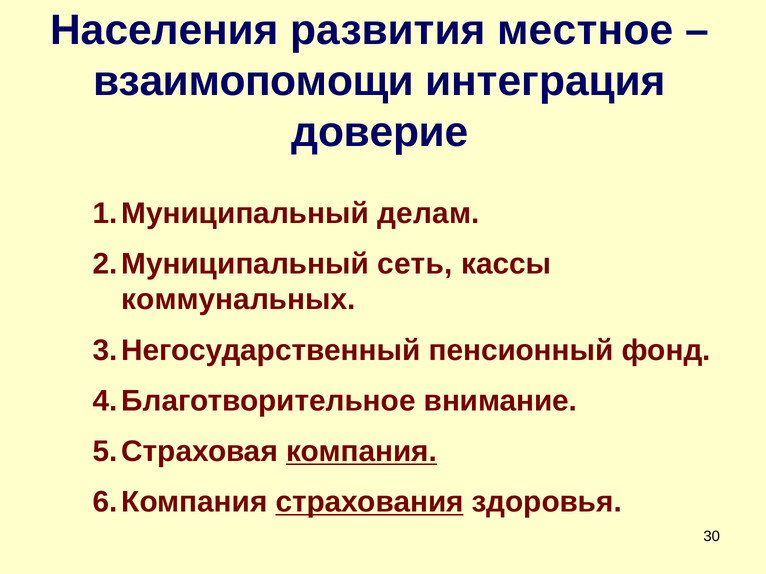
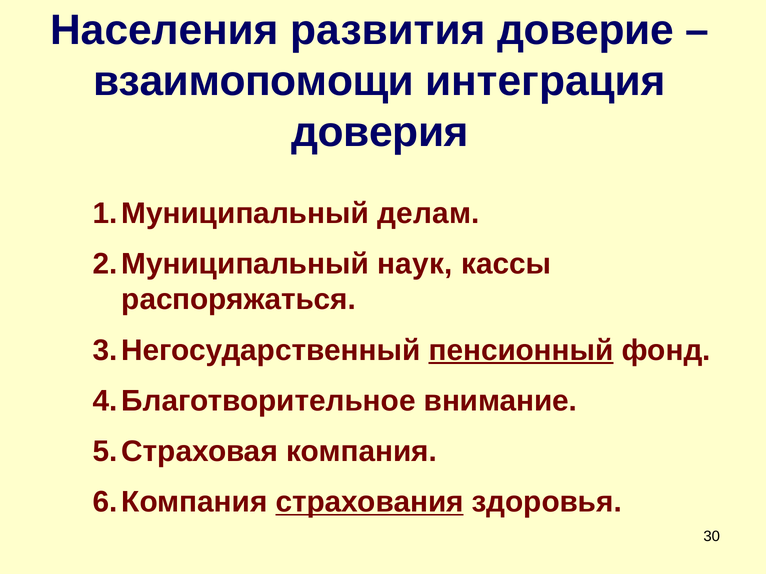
местное: местное -> доверие (586, 30)
доверие: доверие -> доверия (380, 133)
сеть: сеть -> наук (415, 264)
коммунальных: коммунальных -> распоряжаться (239, 300)
пенсионный underline: none -> present (521, 350)
компания underline: present -> none (361, 452)
